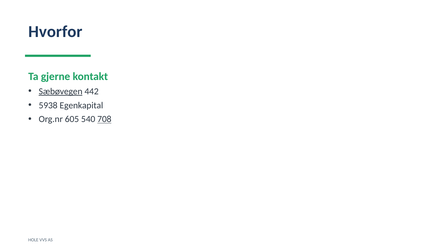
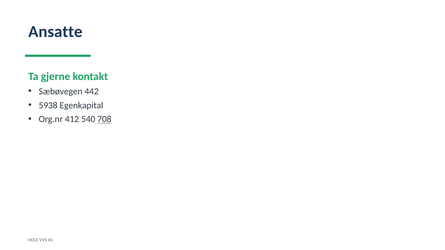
Hvorfor: Hvorfor -> Ansatte (55, 32)
Sæbøvegen underline: present -> none (61, 92)
605: 605 -> 412 (72, 119)
